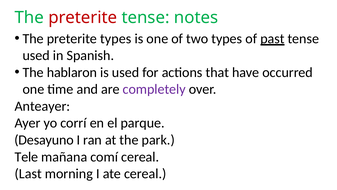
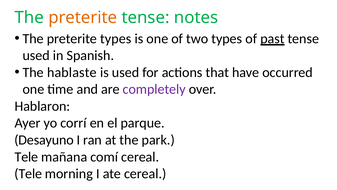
preterite colour: red -> orange (83, 17)
hablaron: hablaron -> hablaste (72, 72)
Anteayer: Anteayer -> Hablaron (42, 106)
Last: Last -> Tele (28, 173)
